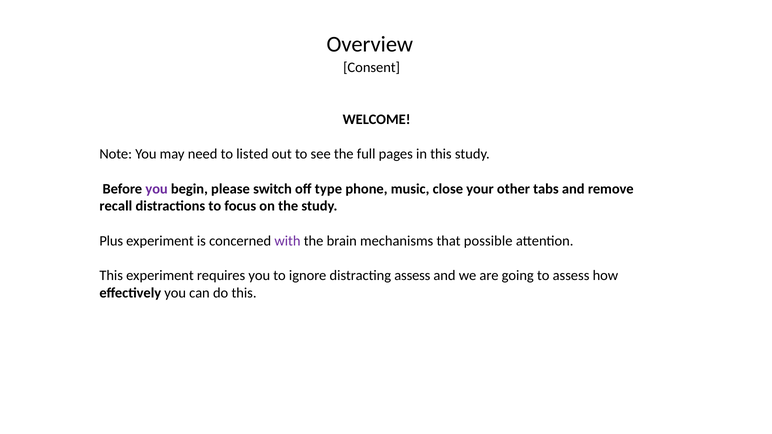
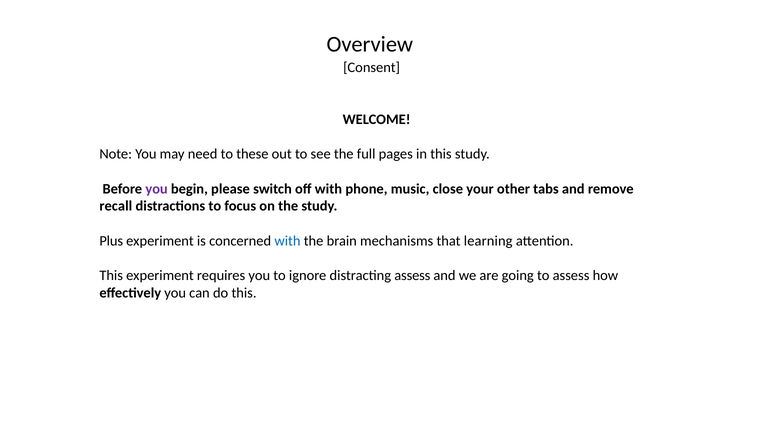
listed: listed -> these (252, 154)
off type: type -> with (328, 189)
with colour: purple -> blue (287, 241)
possible: possible -> learning (488, 241)
